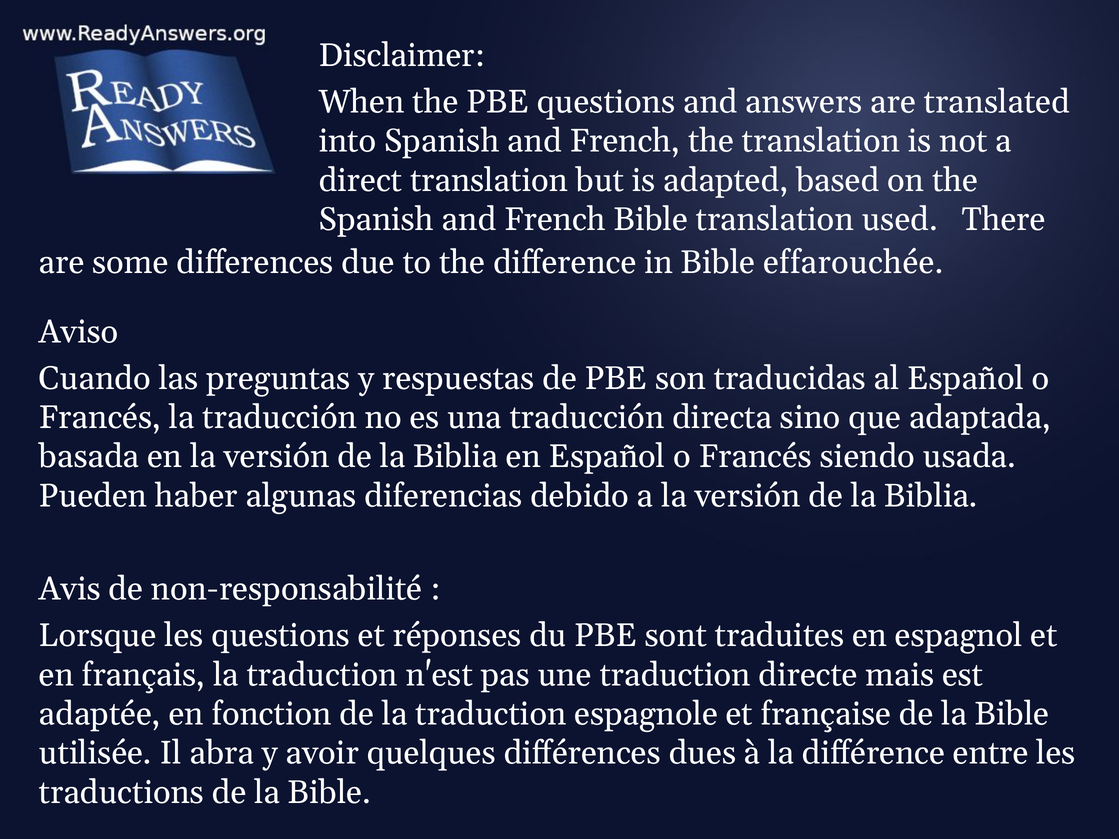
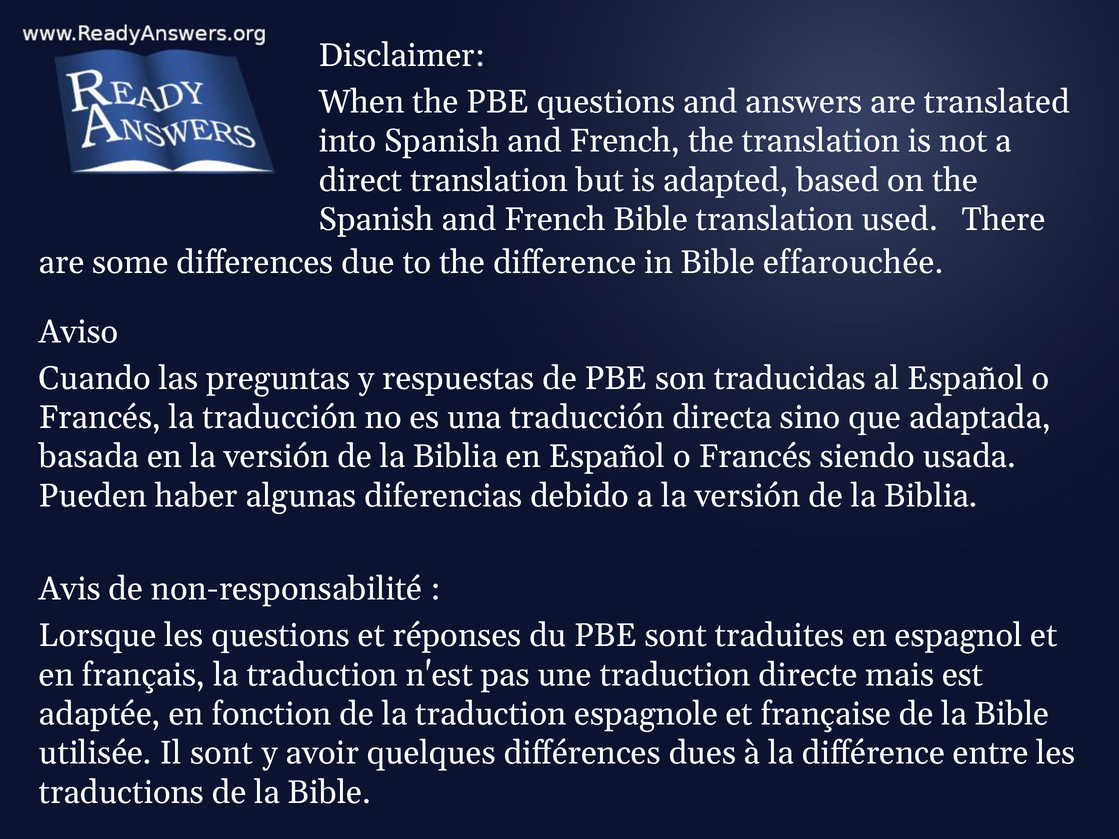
Il abra: abra -> sont (222, 753)
